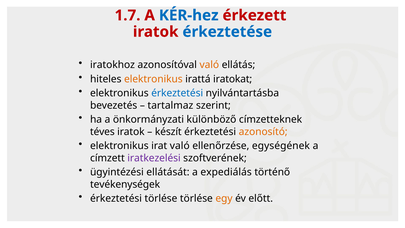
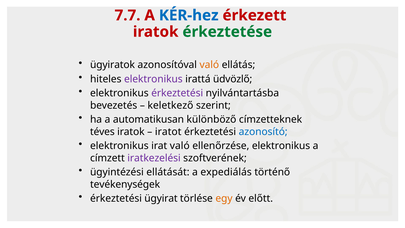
1.7: 1.7 -> 7.7 (128, 15)
érkeztetése colour: blue -> green (227, 32)
iratokhoz: iratokhoz -> ügyiratok (113, 65)
elektronikus colour: orange -> purple (153, 79)
iratokat: iratokat -> üdvözlő (233, 79)
érkeztetési colour: blue -> purple (177, 93)
tartalmaz: tartalmaz -> keletkező (170, 105)
önkormányzati: önkormányzati -> automatikusan (148, 119)
készít: készít -> iratot (168, 132)
azonosító colour: orange -> blue (263, 132)
ellenőrzése egységének: egységének -> elektronikus (281, 146)
érkeztetési törlése: törlése -> ügyirat (161, 198)
